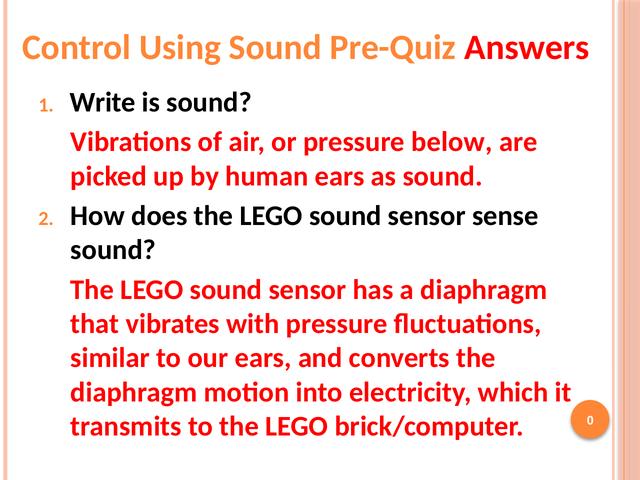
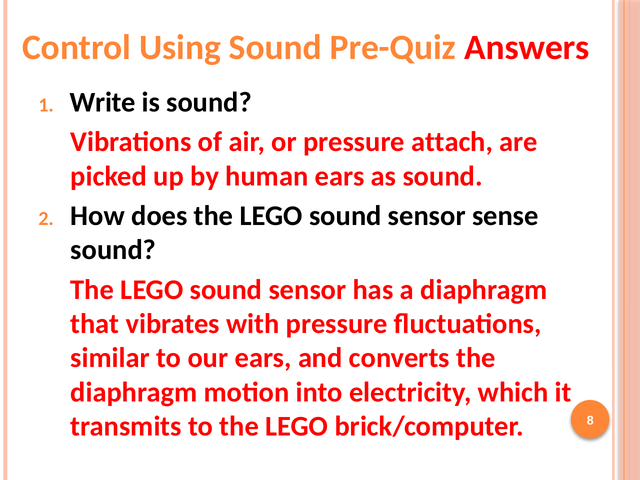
below: below -> attach (452, 142)
0: 0 -> 8 (590, 420)
